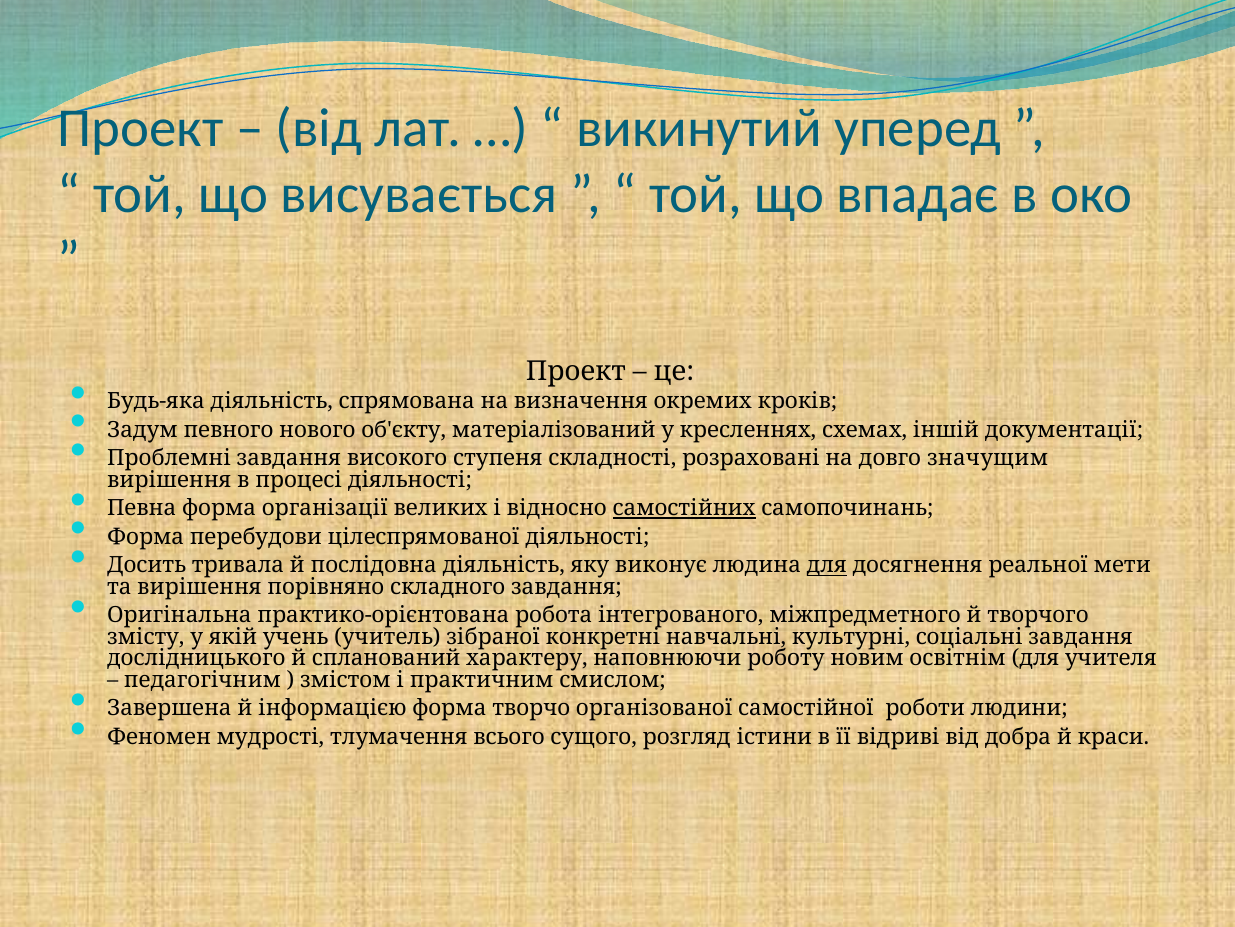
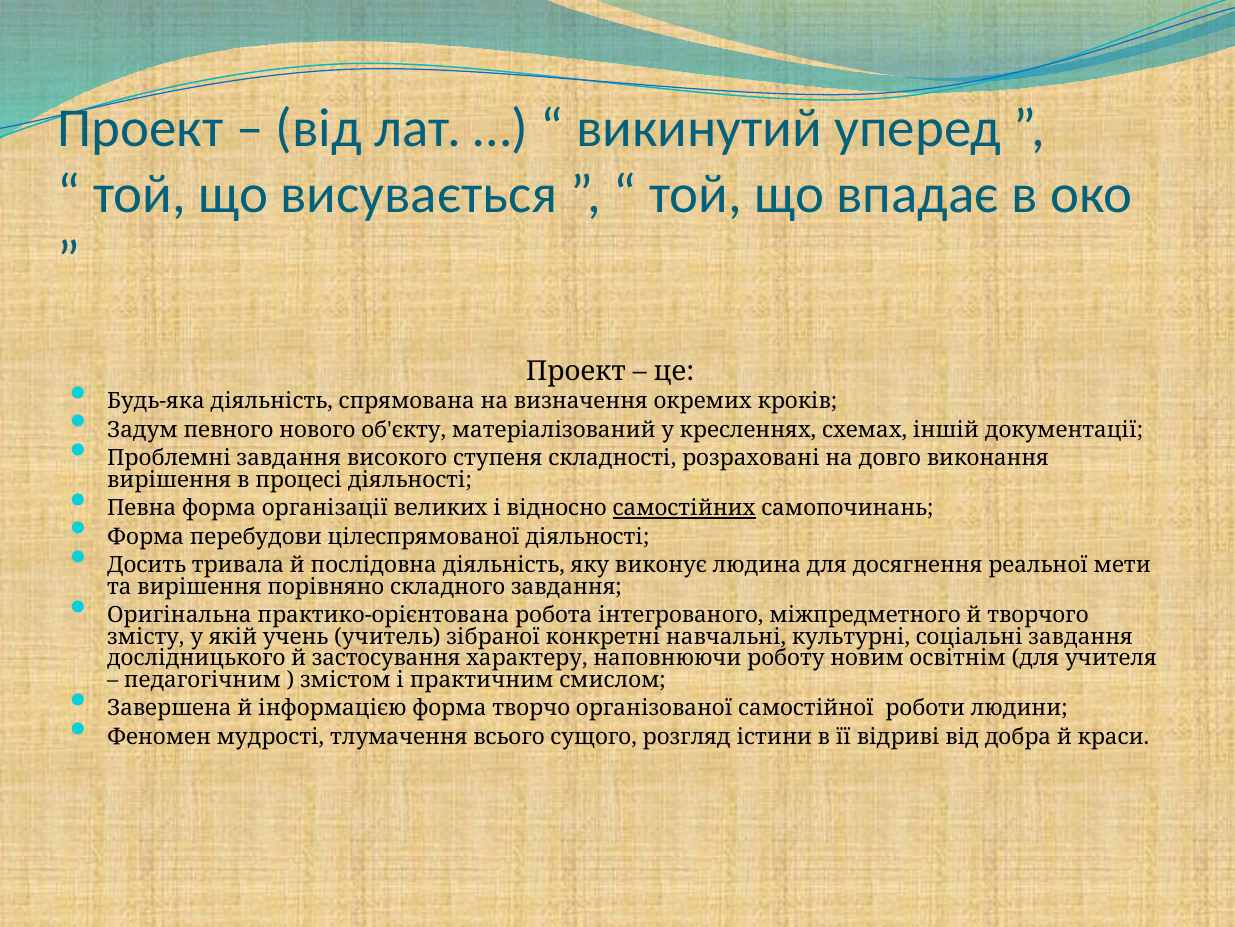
значущим: значущим -> виконання (988, 458)
для underline: present -> none (827, 565)
спланований: спланований -> застосування (386, 658)
